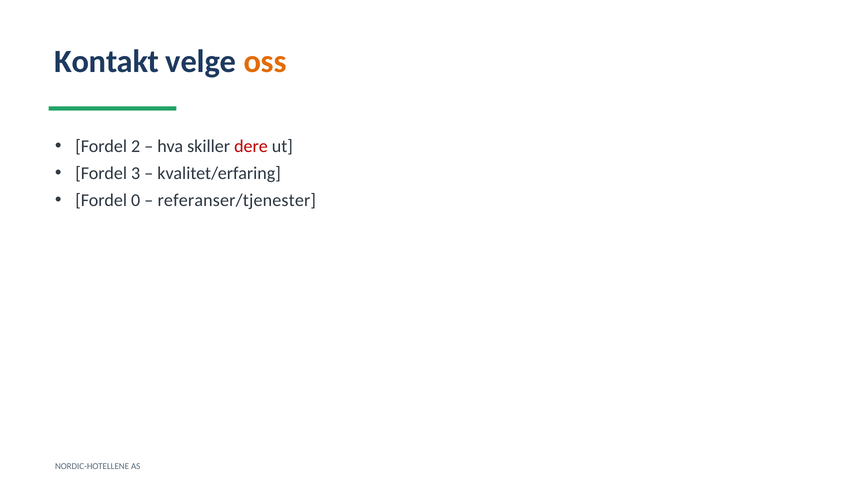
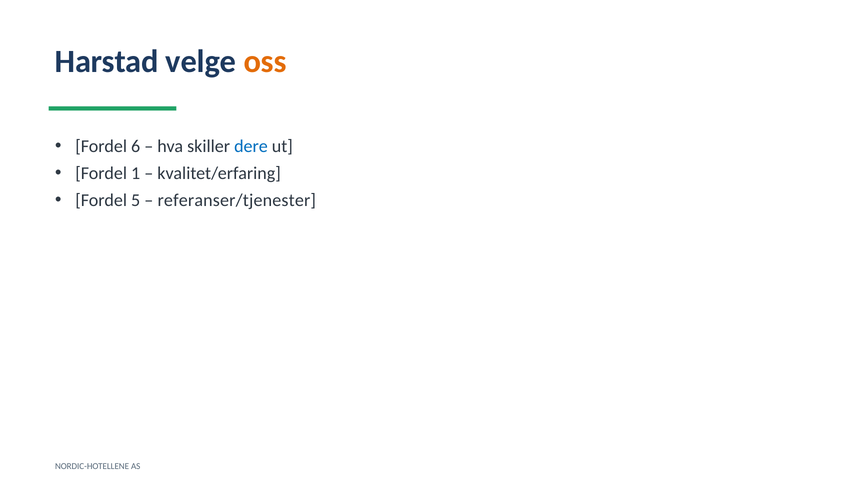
Kontakt: Kontakt -> Harstad (107, 62)
2: 2 -> 6 (136, 147)
dere colour: red -> blue (251, 147)
3: 3 -> 1 (136, 174)
0: 0 -> 5 (136, 201)
